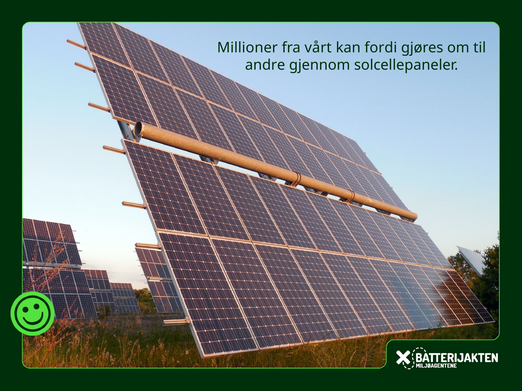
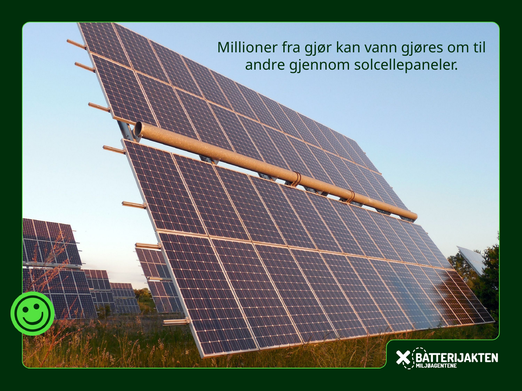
vårt: vårt -> gjør (318, 48)
fordi: fordi -> vann (381, 48)
